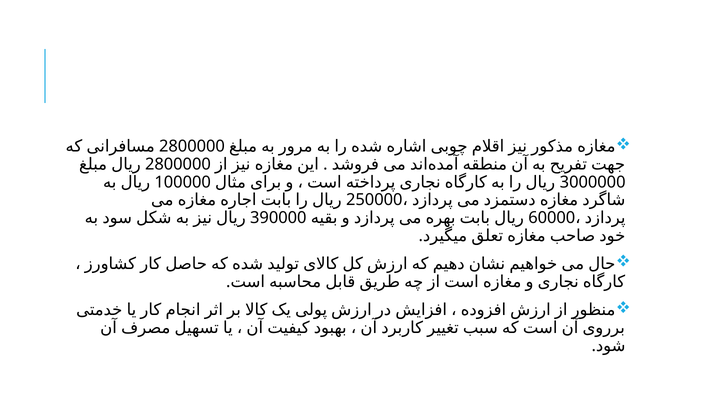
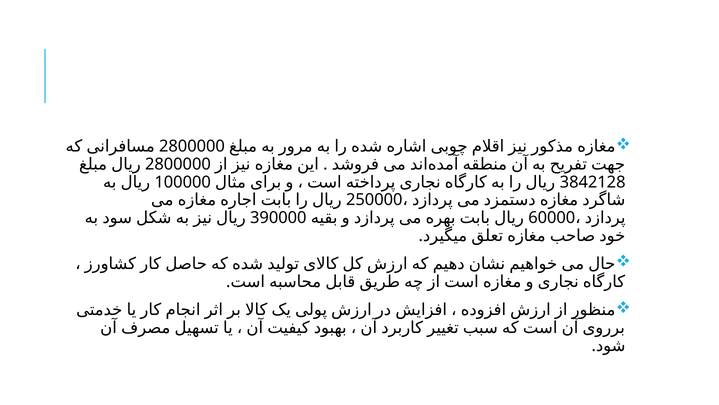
3000000: 3000000 -> 3842128 (593, 182)
